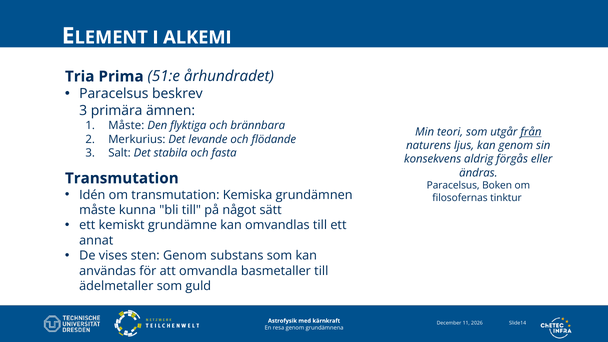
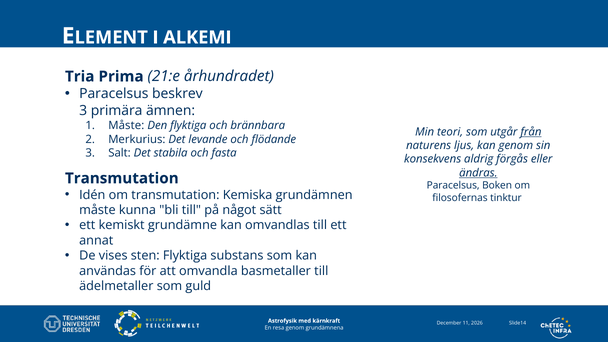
51:e: 51:e -> 21:e (164, 76)
ändras underline: none -> present (478, 173)
sten Genom: Genom -> Flyktiga (185, 256)
